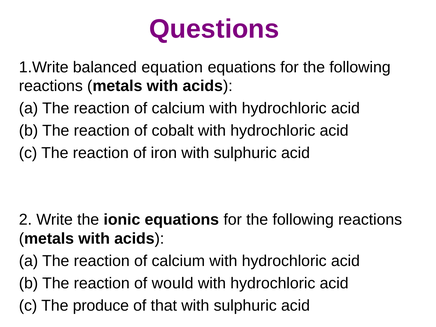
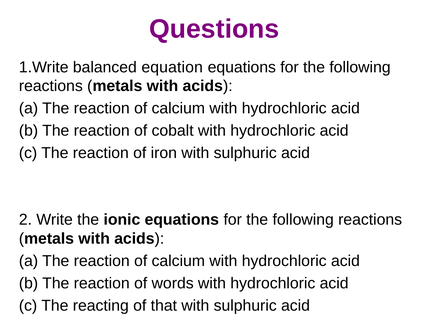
would: would -> words (173, 283)
produce: produce -> reacting (101, 306)
